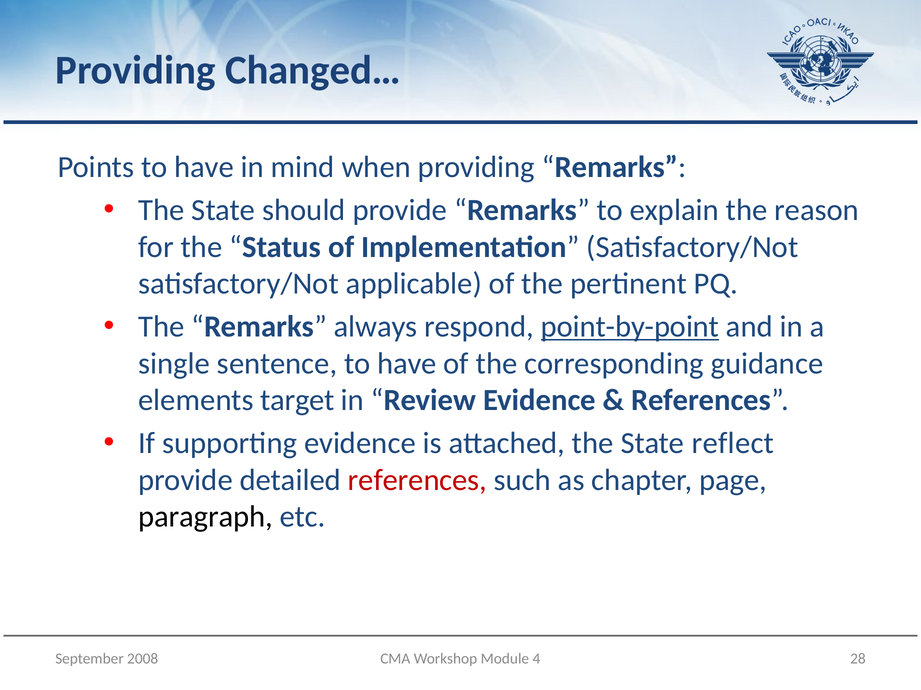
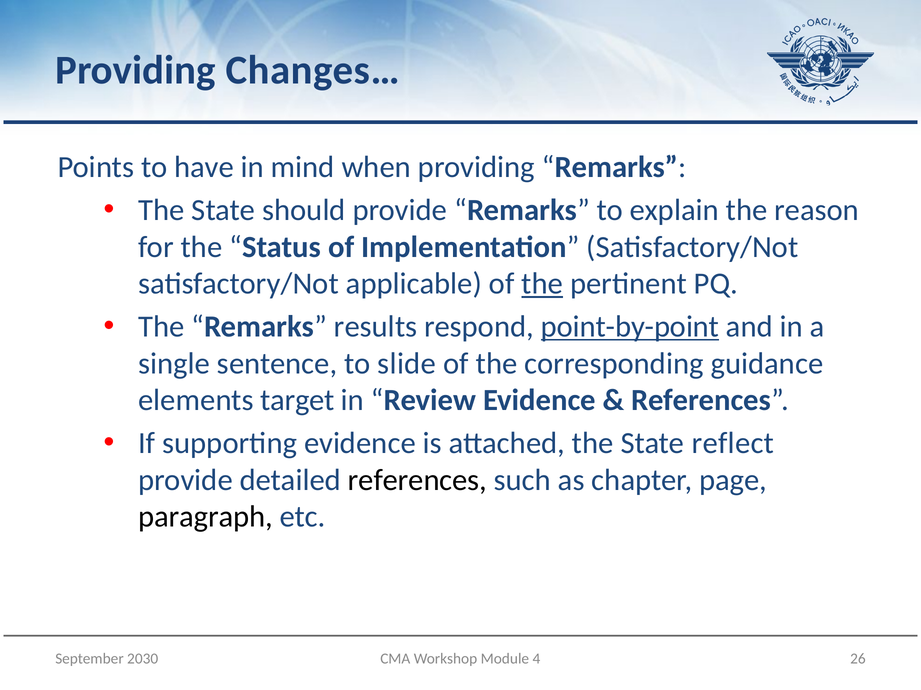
Changed…: Changed… -> Changes… (313, 70)
the underline: none -> present (542, 284)
always: always -> results (376, 327)
sentence to have: have -> slide (407, 364)
references colour: red -> black (417, 480)
28: 28 -> 26 (858, 660)
2008: 2008 -> 2030 (143, 660)
